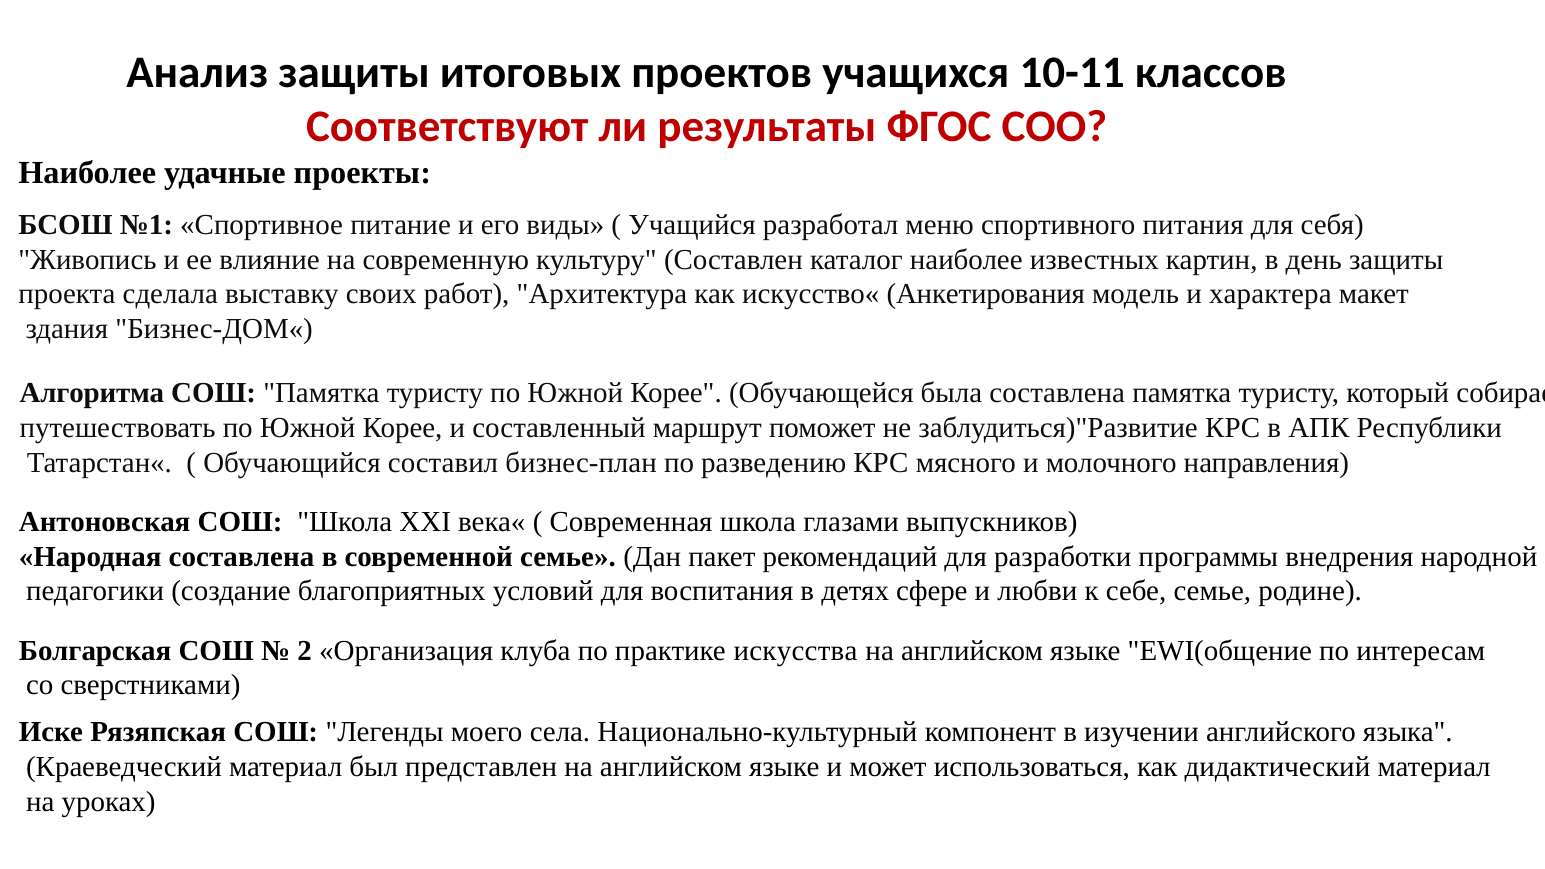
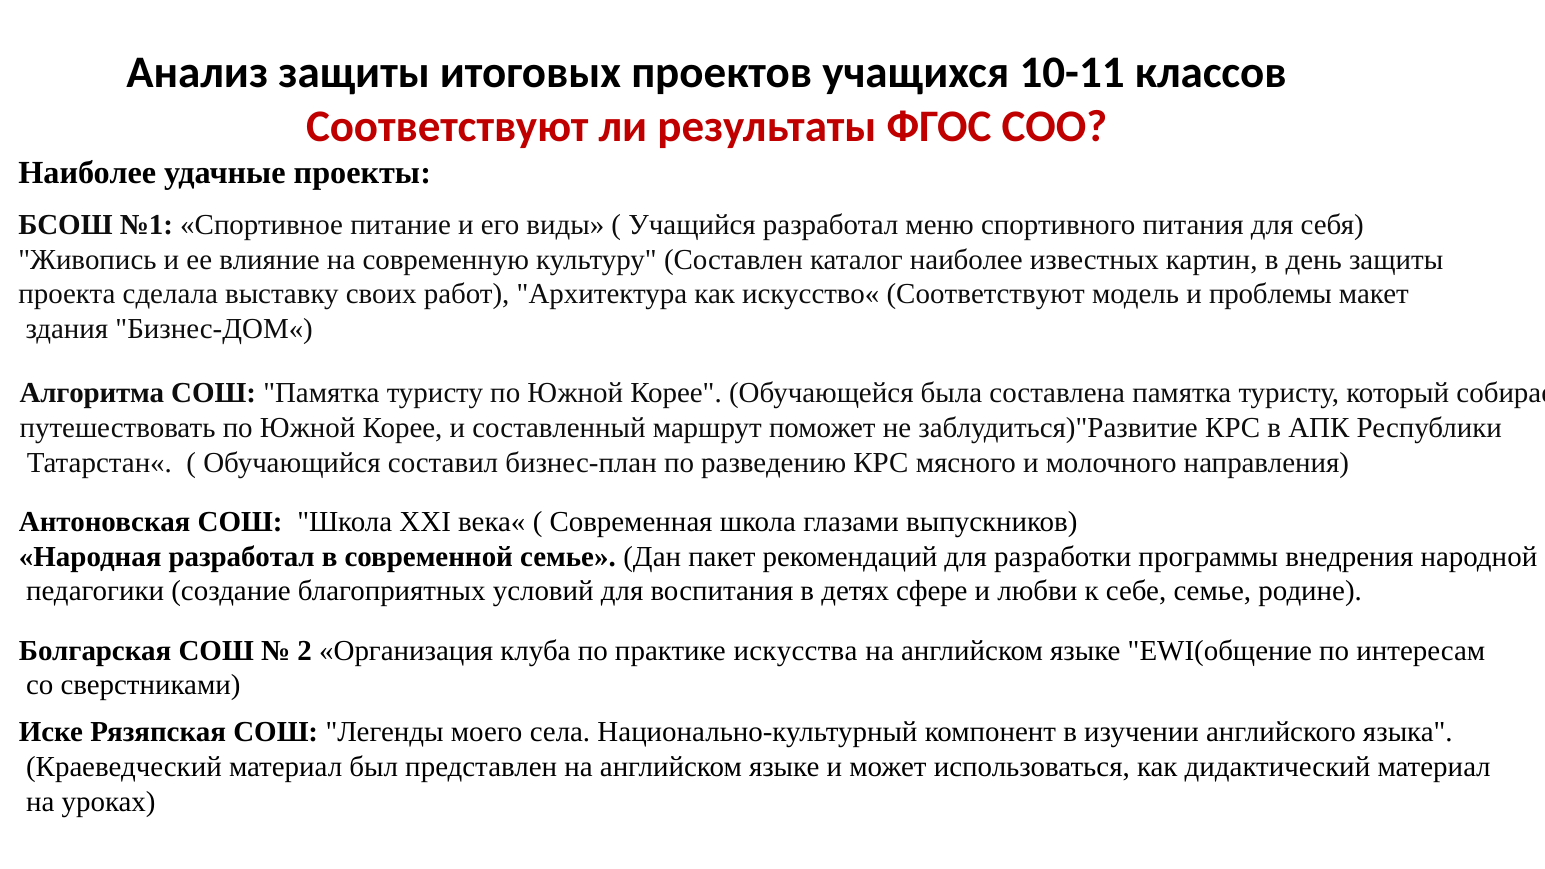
искусство« Анкетирования: Анкетирования -> Соответствуют (986, 294)
характера: характера -> проблемы (1271, 294)
Народная составлена: составлена -> разработал (242, 557)
